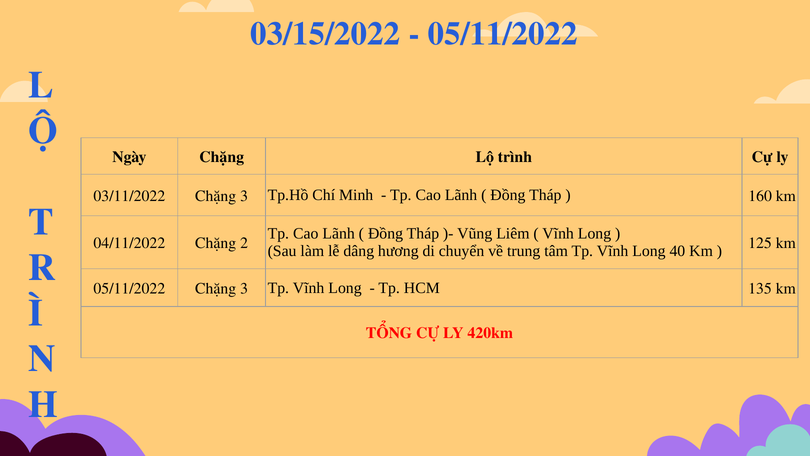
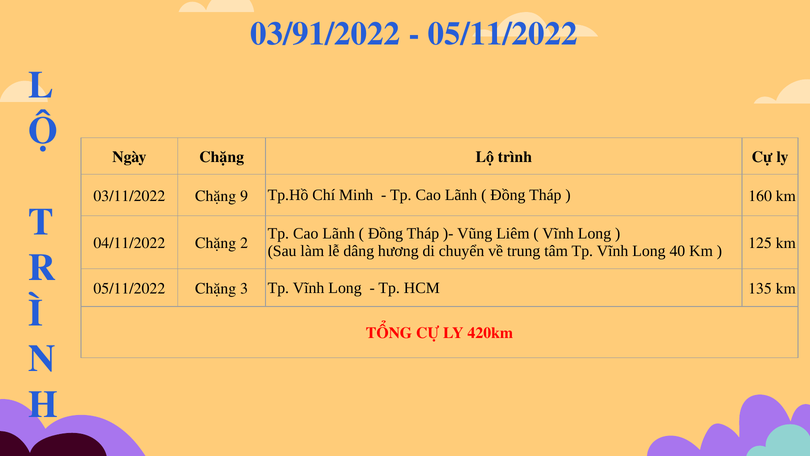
03/15/2022: 03/15/2022 -> 03/91/2022 (325, 34)
03/11/2022 Chặng 3: 3 -> 9 (244, 196)
